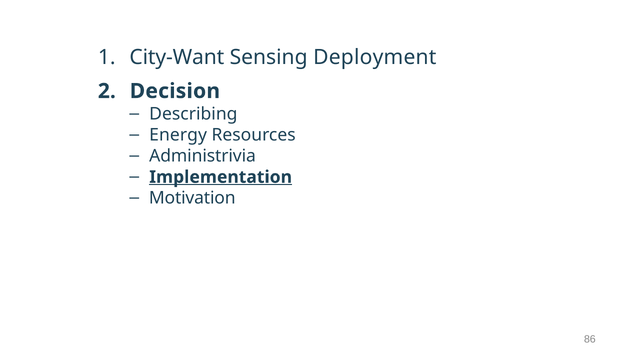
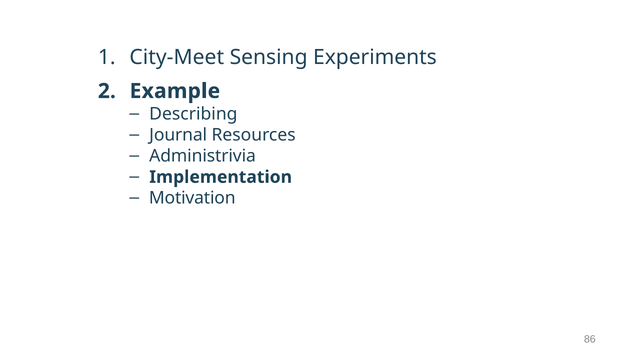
City-Want: City-Want -> City-Meet (177, 57)
Deployment: Deployment -> Experiments (375, 57)
Decision: Decision -> Example (175, 91)
Energy: Energy -> Journal (178, 135)
Implementation underline: present -> none (221, 177)
